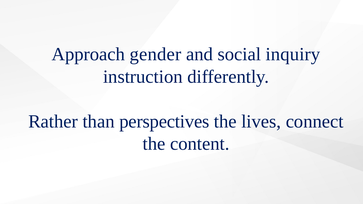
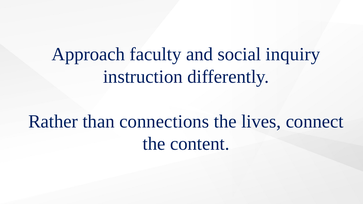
gender: gender -> faculty (156, 54)
perspectives: perspectives -> connections (164, 122)
